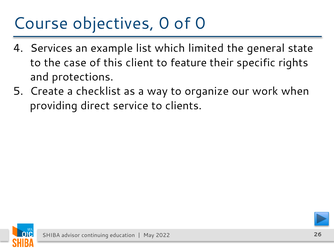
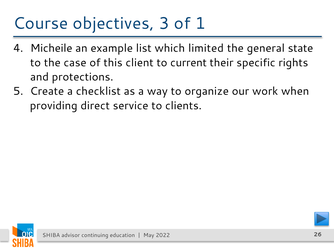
objectives 0: 0 -> 3 (164, 23)
of 0: 0 -> 1 (200, 23)
Services: Services -> Micheile (51, 48)
feature: feature -> current (189, 62)
